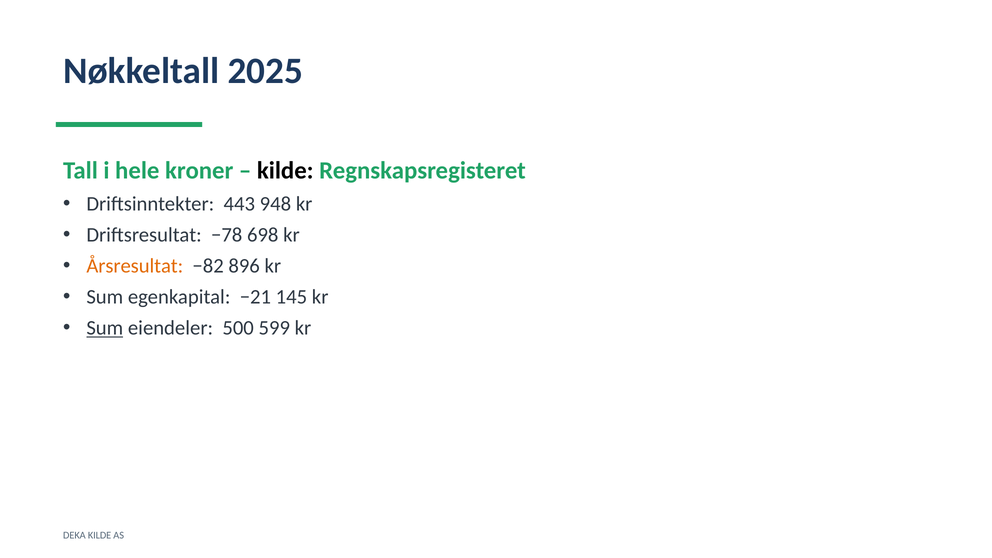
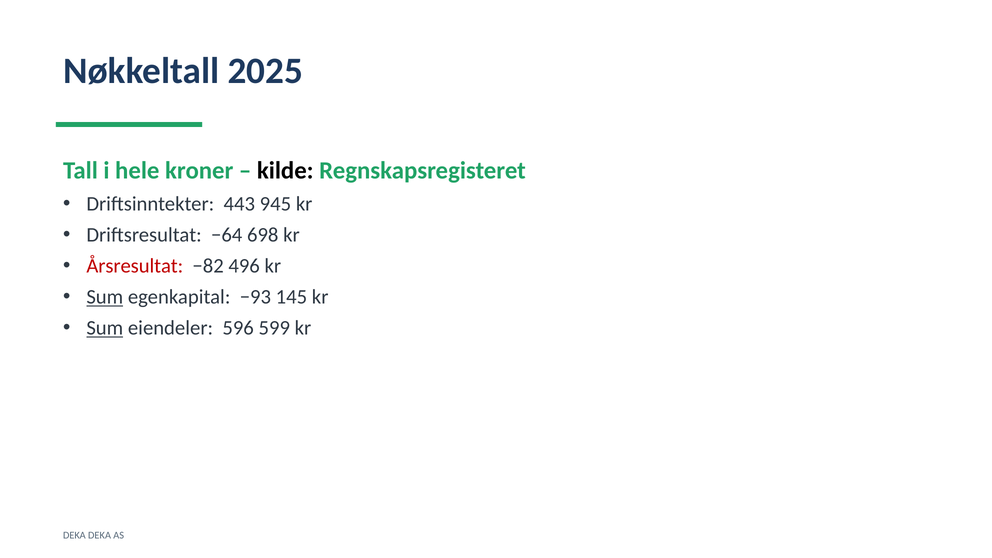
948: 948 -> 945 (275, 204)
−78: −78 -> −64 (227, 235)
Årsresultat colour: orange -> red (135, 266)
896: 896 -> 496 (244, 266)
Sum underline: none -> present (105, 297)
−21: −21 -> −93 (255, 297)
500: 500 -> 596 (238, 328)
DEKA KILDE: KILDE -> DEKA (100, 535)
